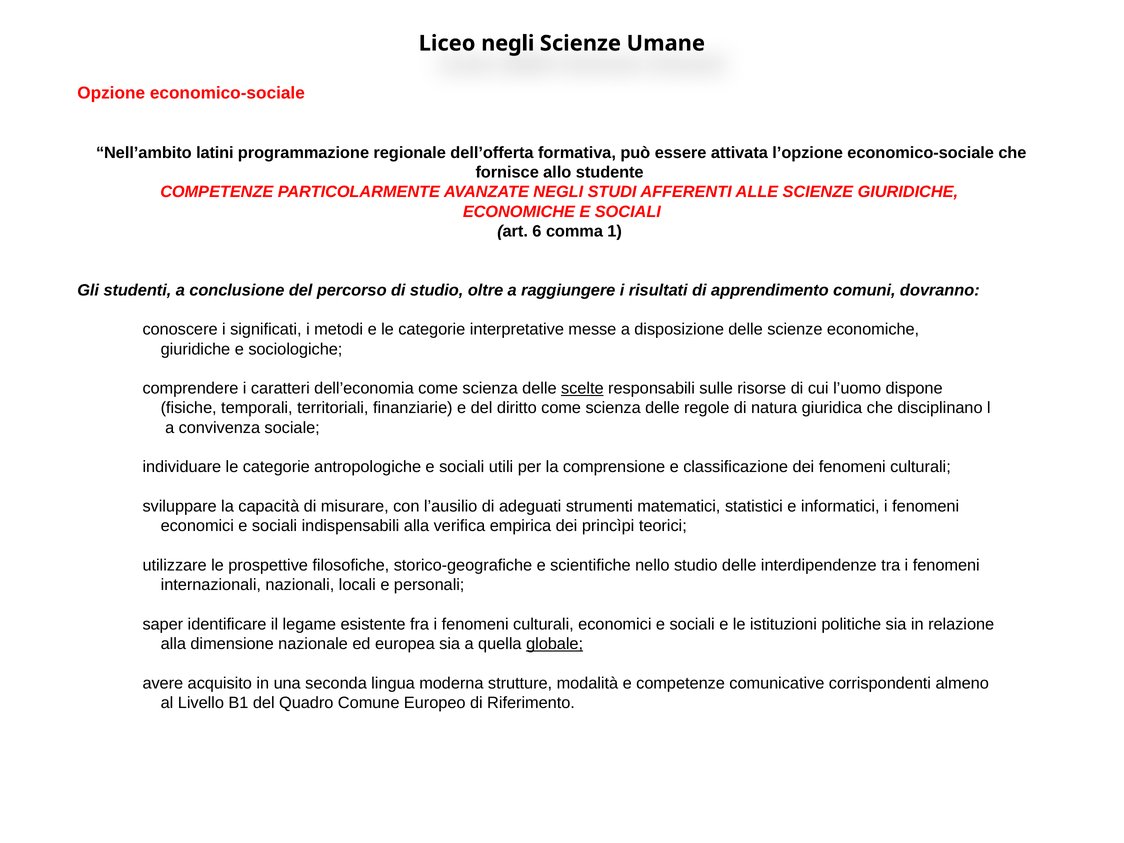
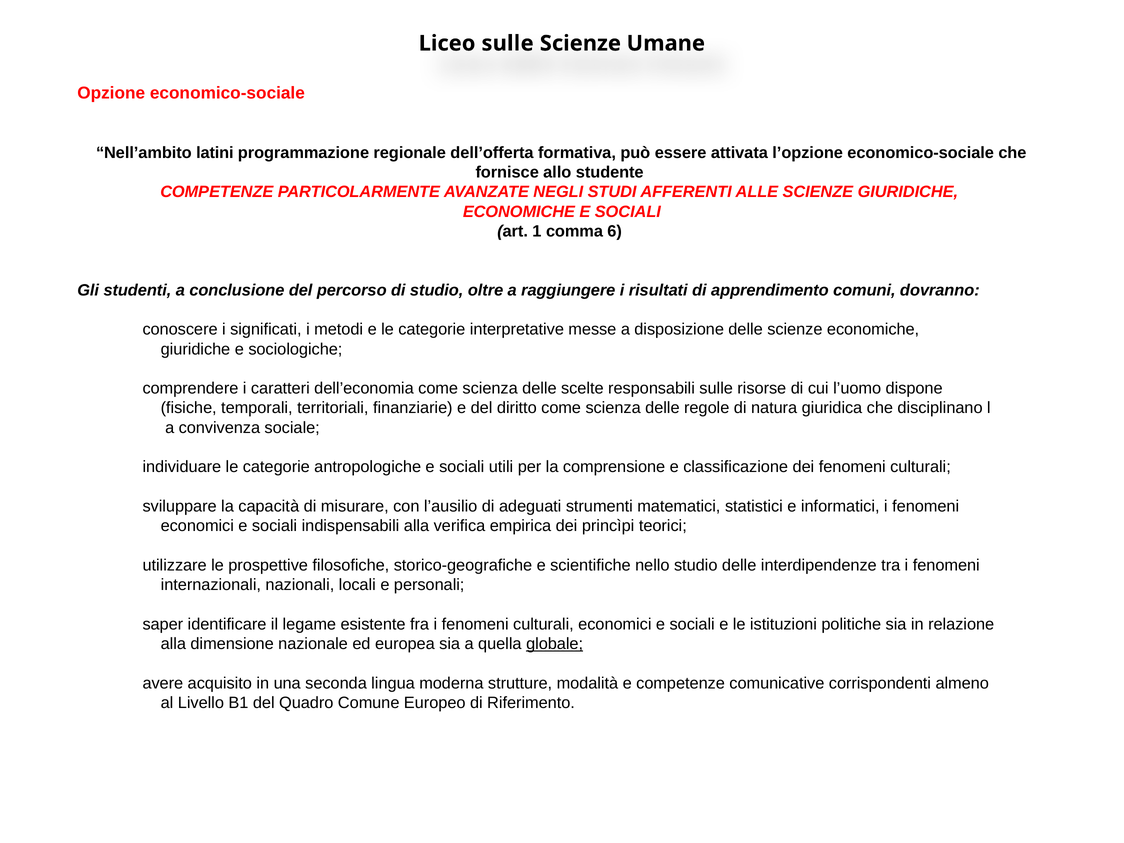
Liceo negli: negli -> sulle (508, 43)
6: 6 -> 1 (537, 231)
1: 1 -> 6 (615, 231)
scelte underline: present -> none (582, 388)
